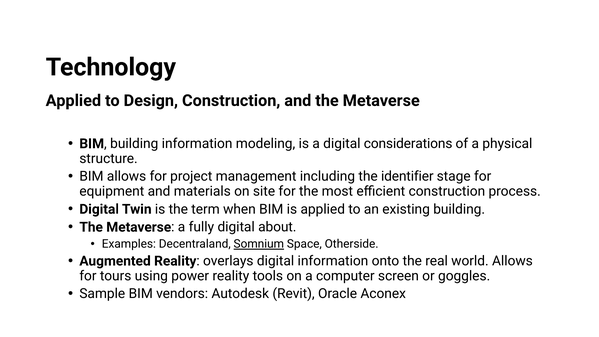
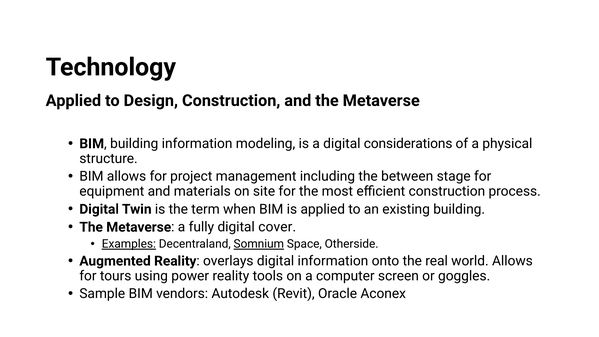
identifier: identifier -> between (407, 176)
about: about -> cover (277, 227)
Examples underline: none -> present (129, 244)
